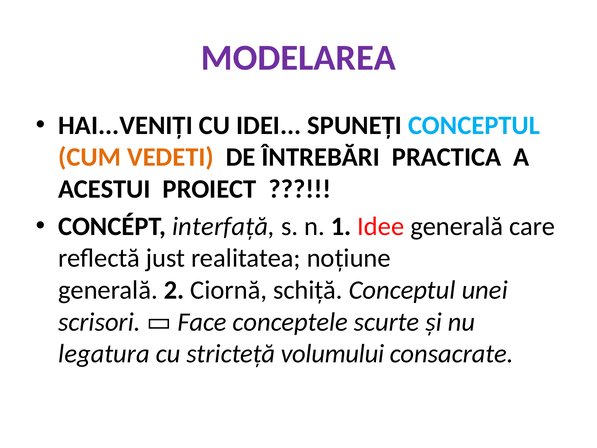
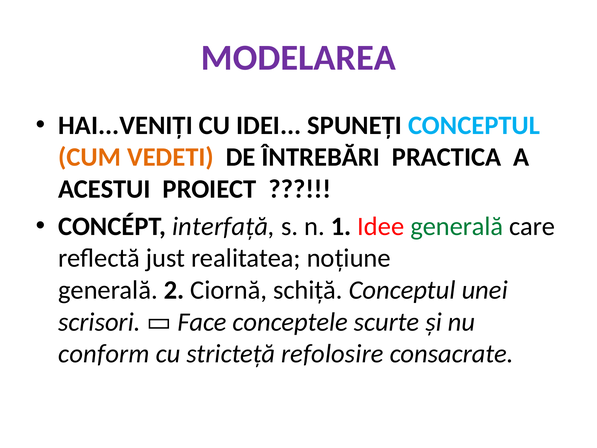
generală colour: black -> green (457, 226)
legatura: legatura -> conform (104, 354)
volumului: volumului -> refolosire (332, 354)
